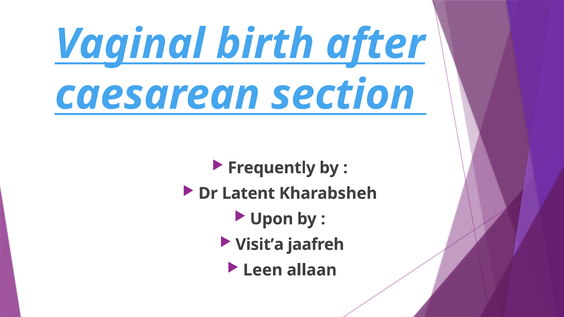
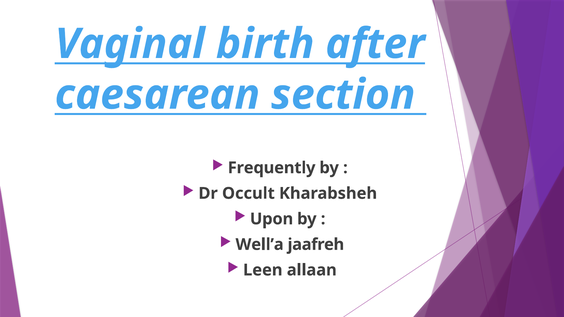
Latent: Latent -> Occult (248, 194)
Visit’a: Visit’a -> Well’a (260, 245)
